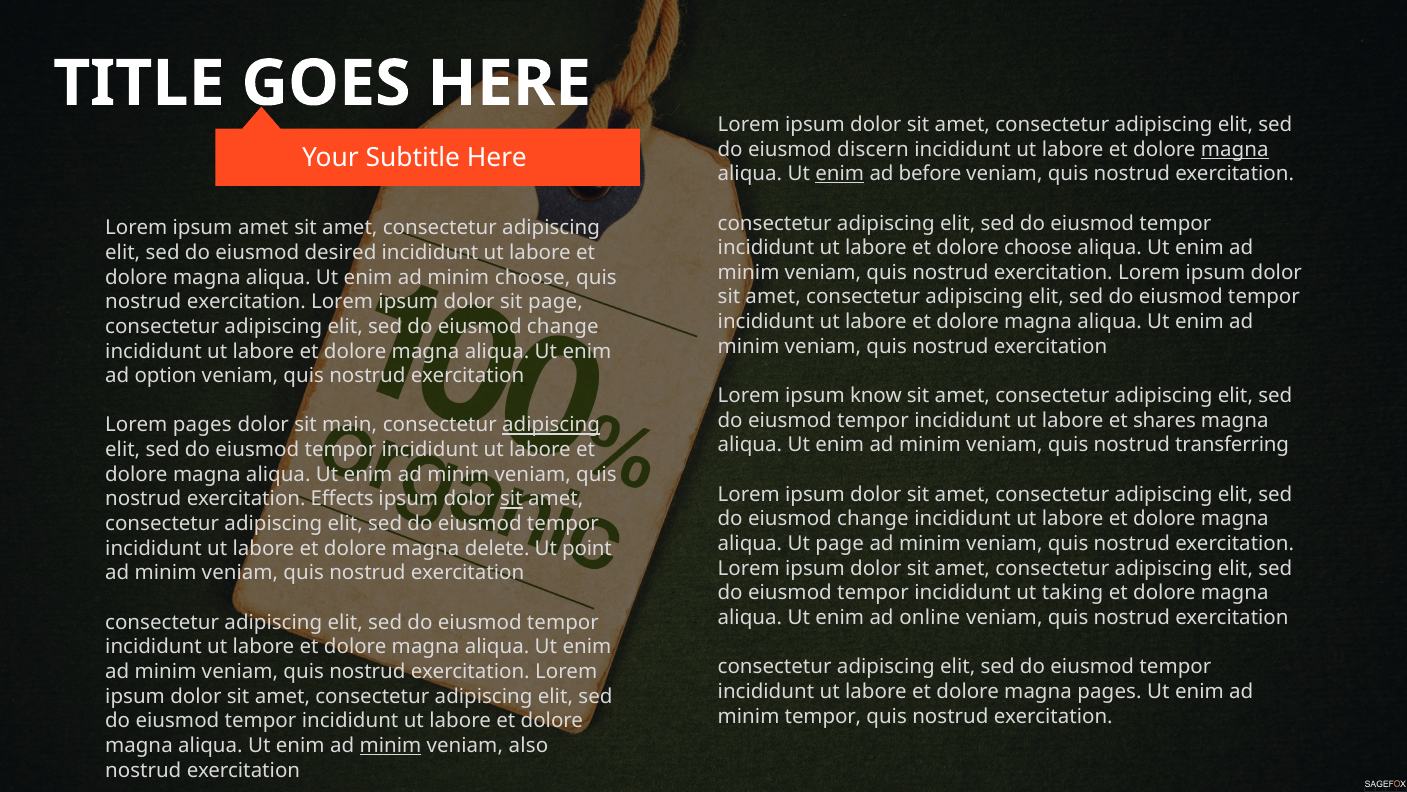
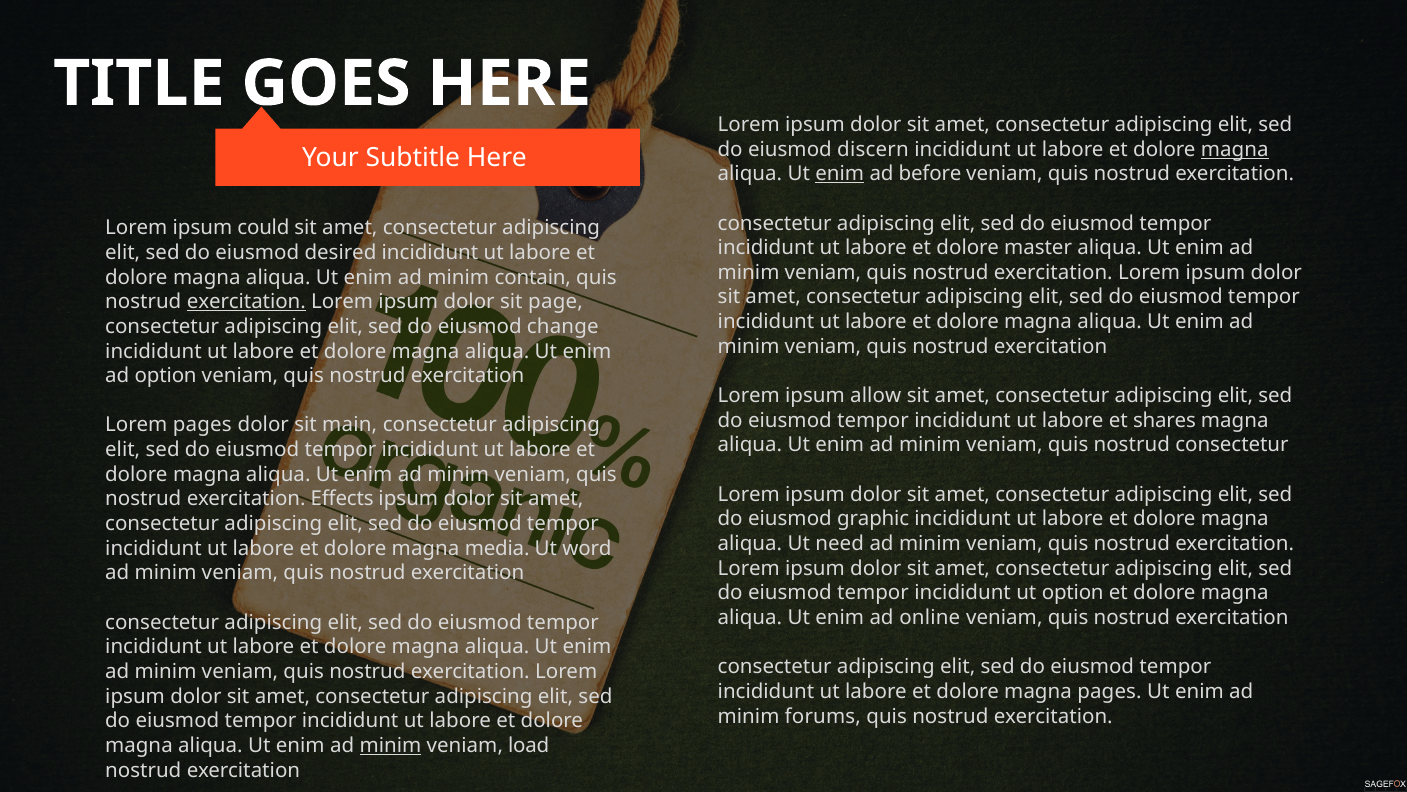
ipsum amet: amet -> could (263, 228)
dolore choose: choose -> master (1038, 248)
minim choose: choose -> contain (533, 277)
exercitation underline: none -> present (246, 302)
know: know -> allow (876, 396)
adipiscing underline: present -> none (551, 425)
nostrud transferring: transferring -> consectetur (1232, 445)
sit underline: present -> none (511, 499)
change: change -> graphic (873, 519)
Ut page: page -> need (840, 543)
delete: delete -> media (497, 548)
point: point -> word (587, 548)
ut taking: taking -> option (1073, 593)
minim tempor: tempor -> forums (823, 716)
also: also -> load (529, 745)
